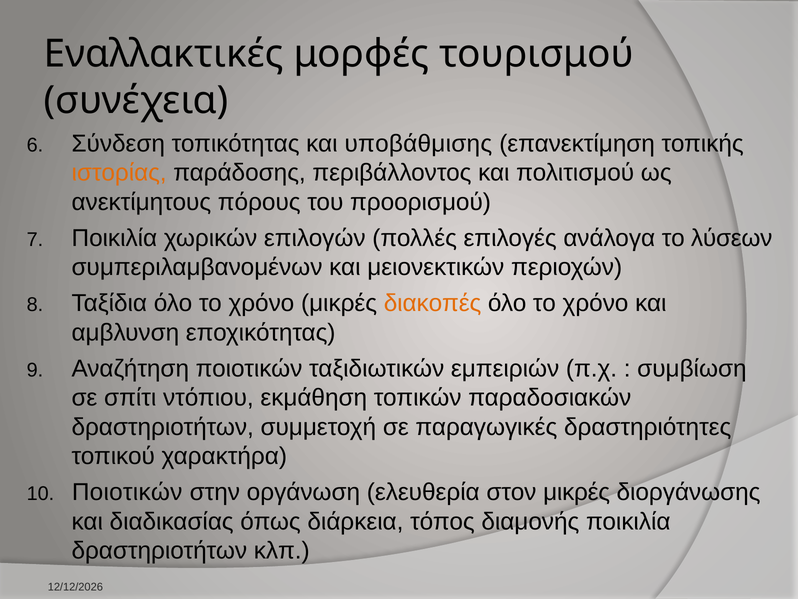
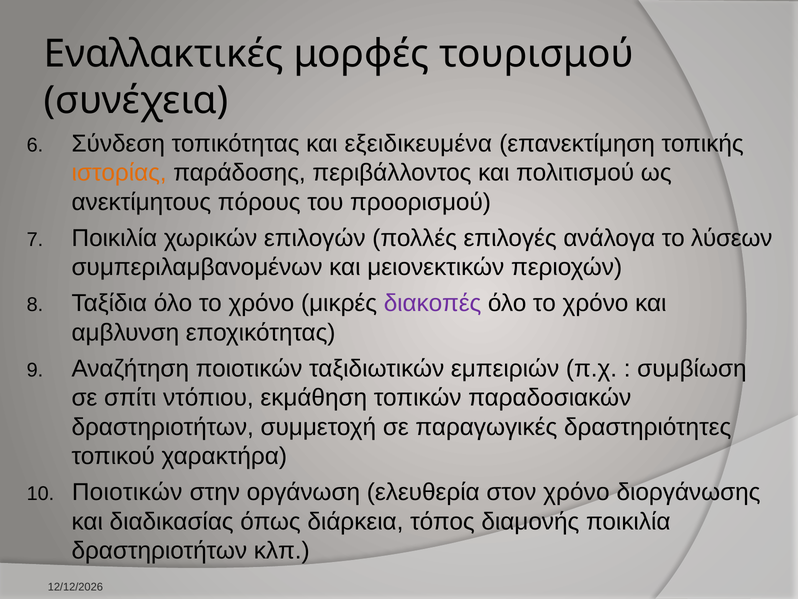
υποβάθμισης: υποβάθμισης -> εξειδικευμένα (418, 144)
διακοπές colour: orange -> purple (433, 303)
στον μικρές: μικρές -> χρόνο (576, 492)
